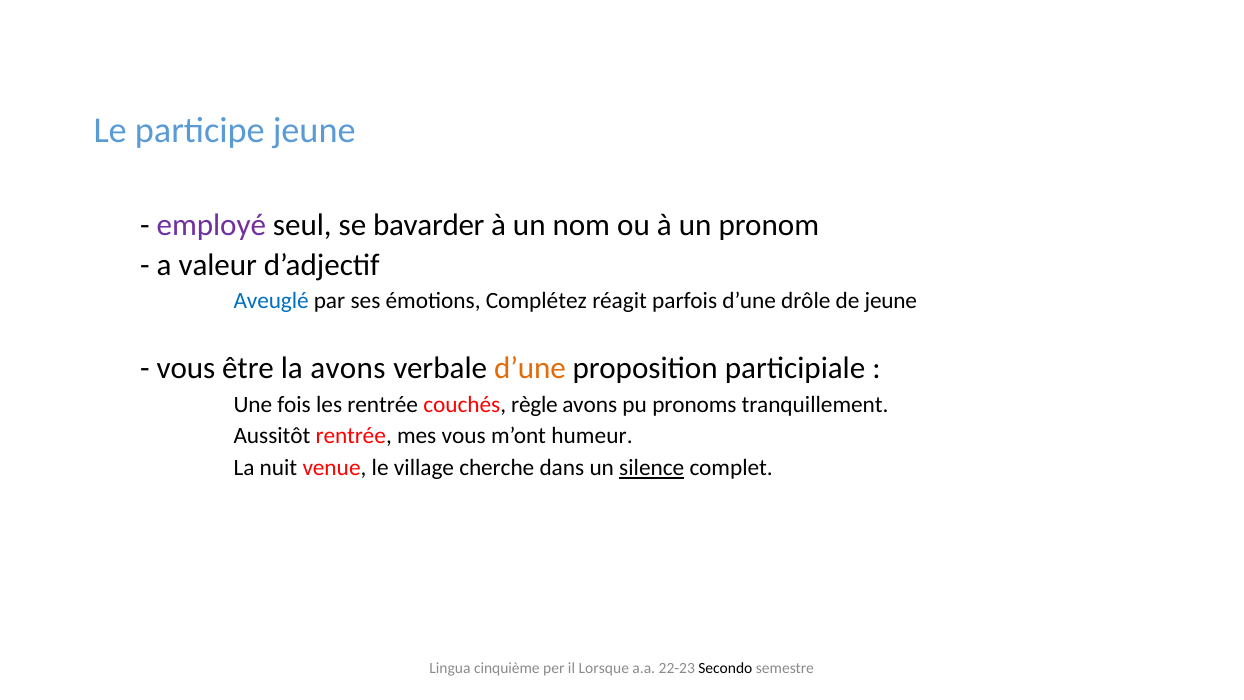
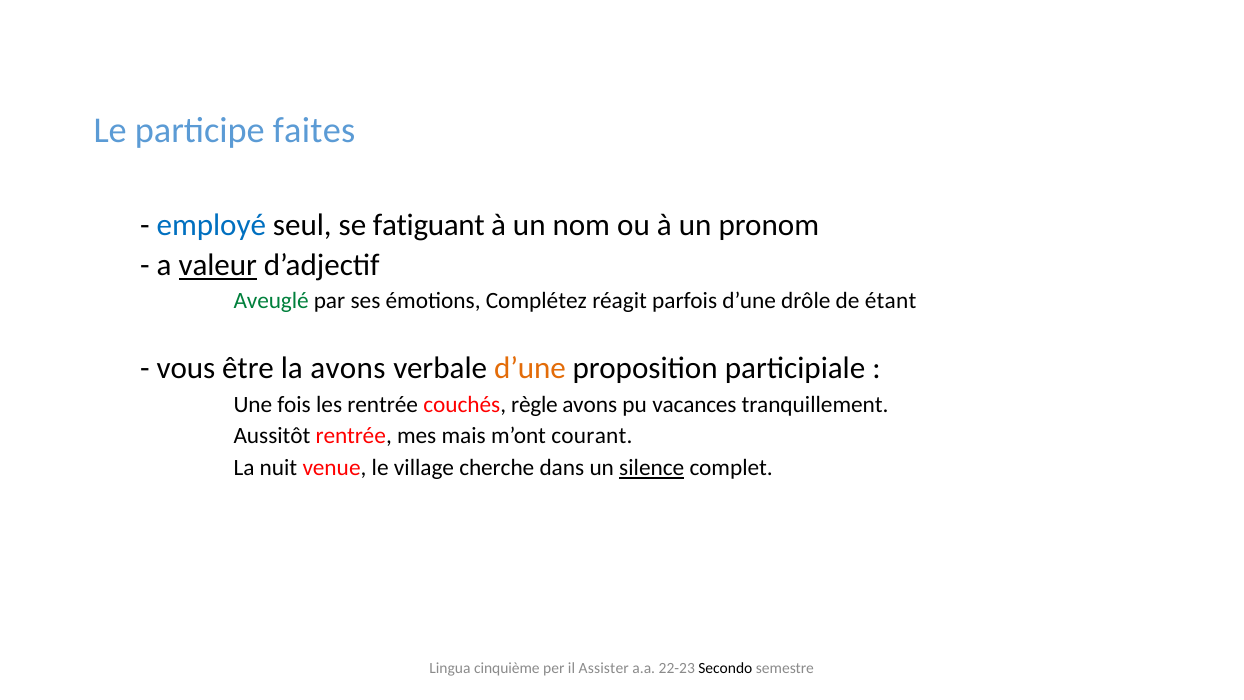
participe jeune: jeune -> faites (314, 130)
employé colour: purple -> blue (211, 225)
bavarder: bavarder -> fatiguant (429, 225)
valeur underline: none -> present (218, 265)
Aveuglé colour: blue -> green (271, 301)
de jeune: jeune -> étant (891, 301)
pronoms: pronoms -> vacances (694, 404)
mes vous: vous -> mais (464, 436)
humeur: humeur -> courant (592, 436)
Lorsque: Lorsque -> Assister (604, 668)
